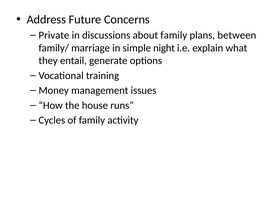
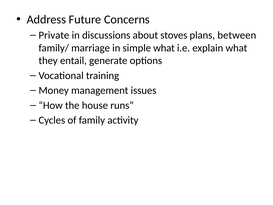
about family: family -> stoves (174, 35)
simple night: night -> what (164, 48)
